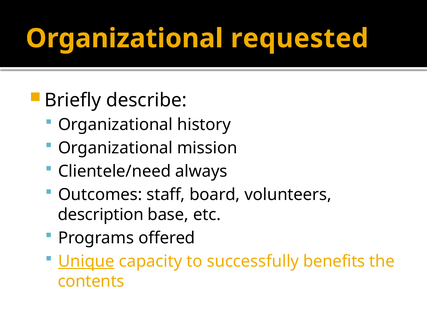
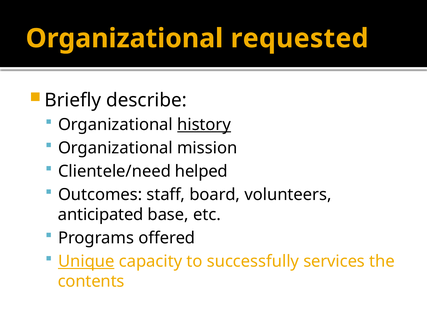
history underline: none -> present (204, 124)
always: always -> helped (201, 171)
description: description -> anticipated (101, 214)
benefits: benefits -> services (334, 261)
